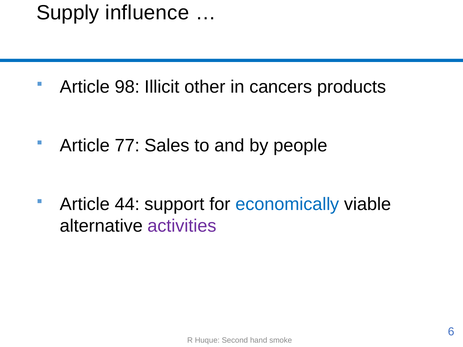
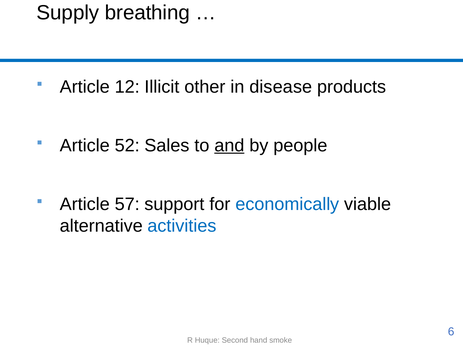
influence: influence -> breathing (147, 13)
98: 98 -> 12 (127, 87)
cancers: cancers -> disease (281, 87)
77: 77 -> 52 (127, 146)
and underline: none -> present (229, 146)
44: 44 -> 57 (127, 204)
activities colour: purple -> blue (182, 226)
